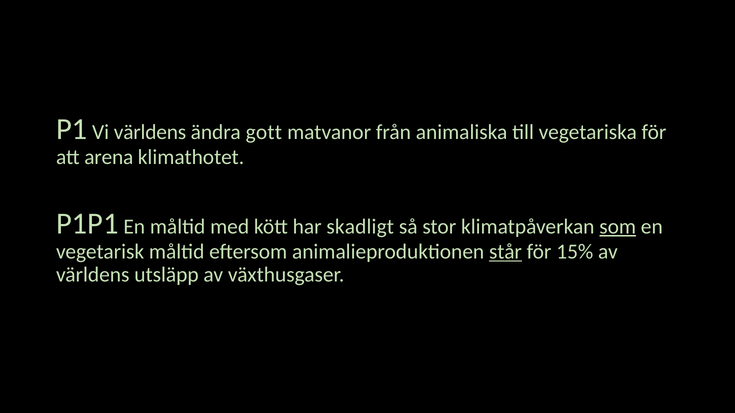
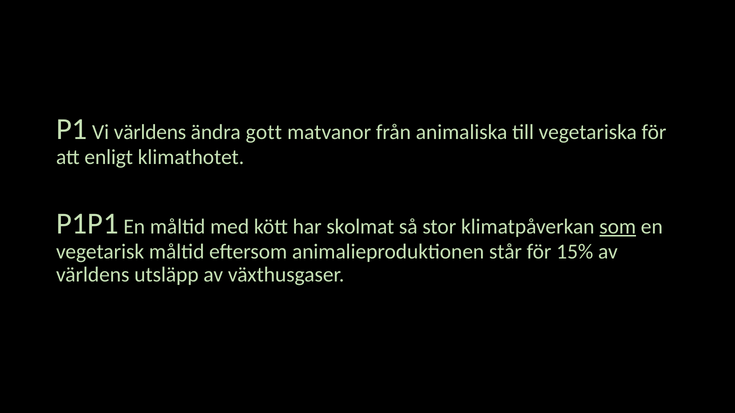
arena: arena -> enligt (109, 157)
skadligt: skadligt -> skolmat (360, 227)
står underline: present -> none (506, 252)
